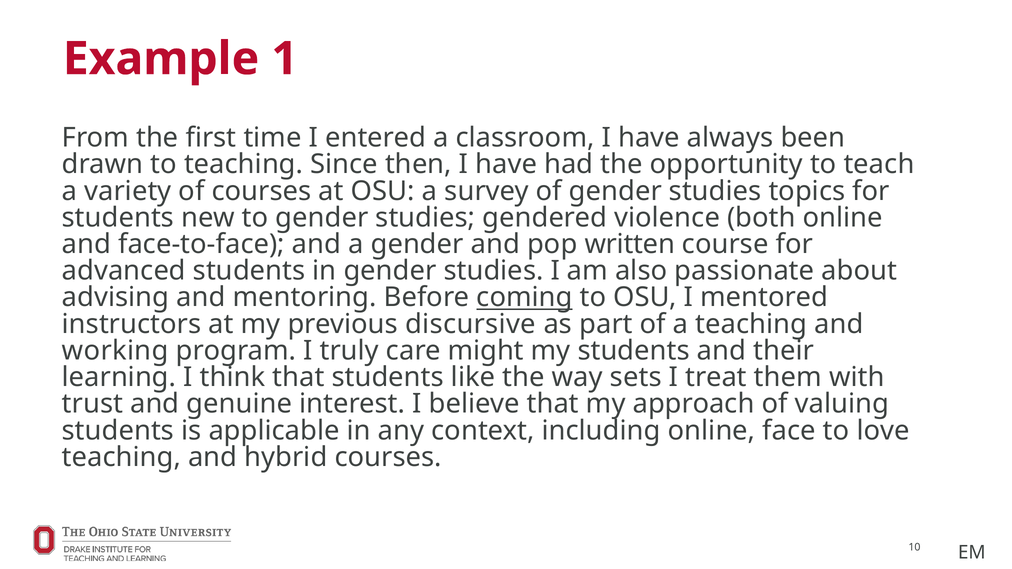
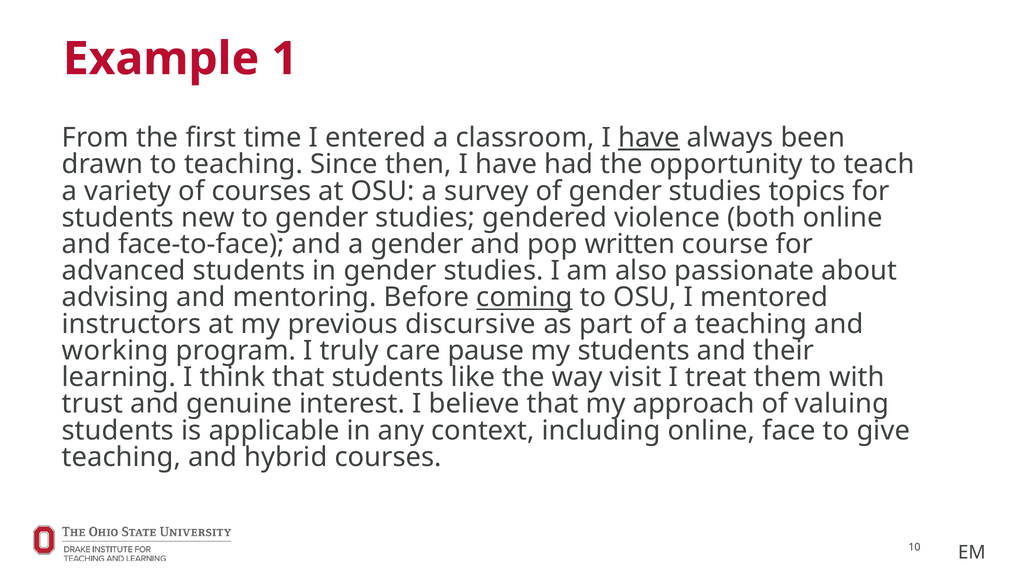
have underline: none -> present (649, 138)
might: might -> pause (486, 351)
sets: sets -> visit (636, 377)
love: love -> give (883, 431)
